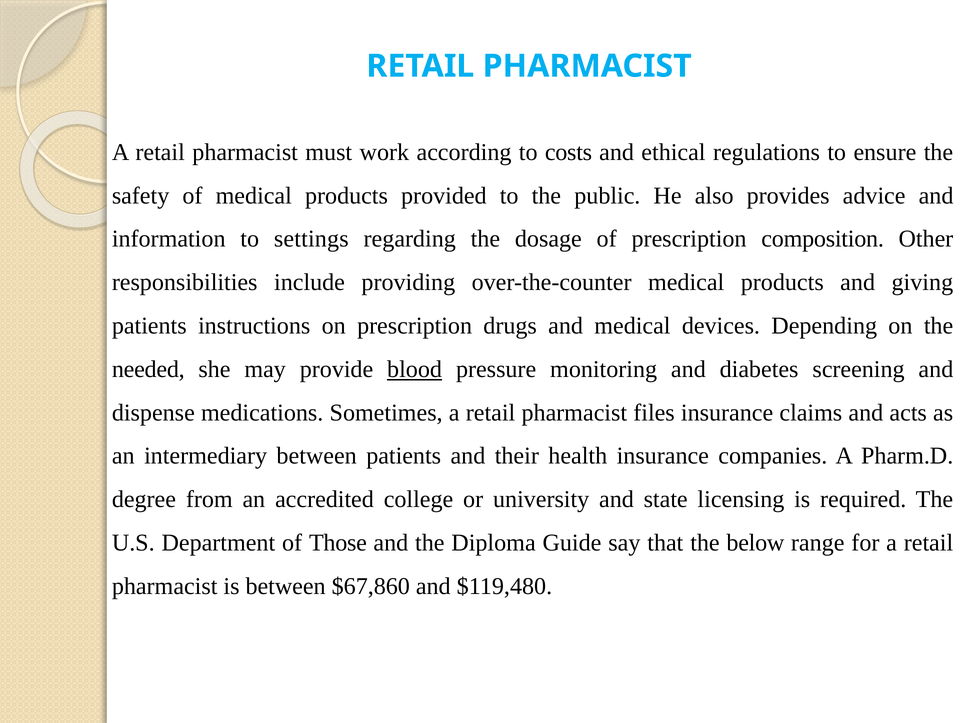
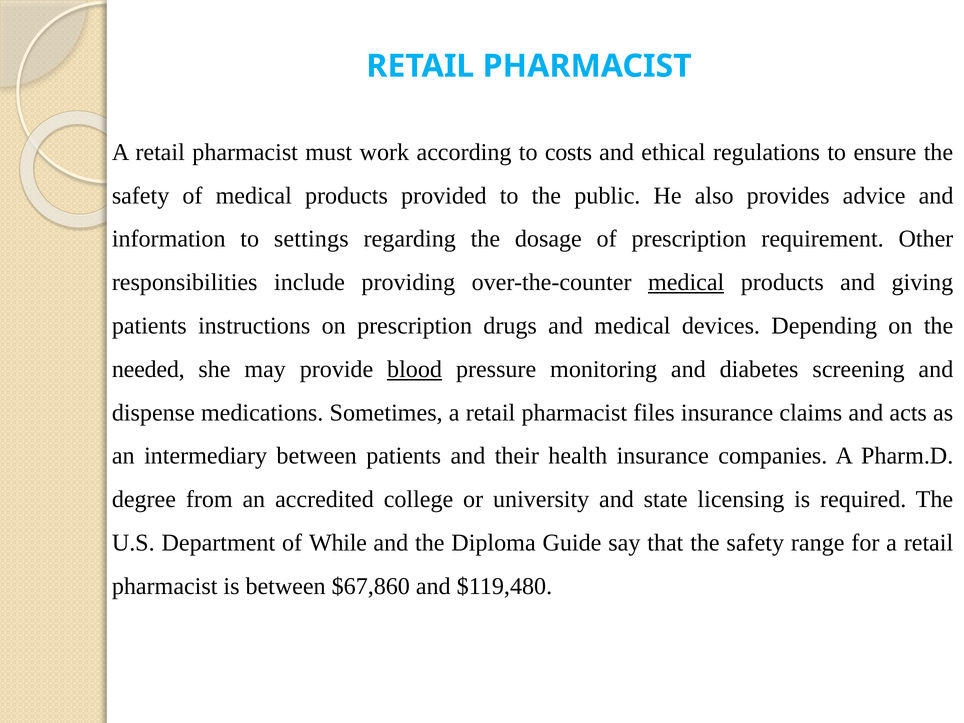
composition: composition -> requirement (823, 239)
medical underline: none -> present (686, 282)
Those: Those -> While (338, 543)
that the below: below -> safety (755, 543)
